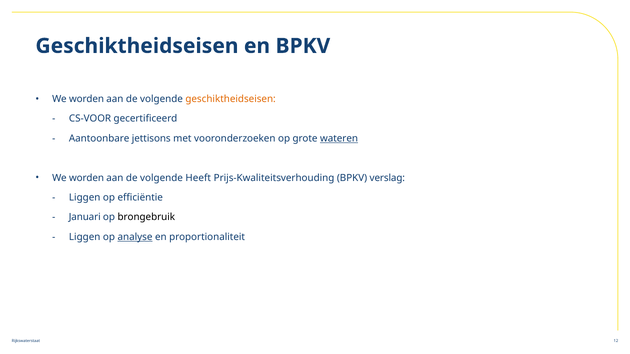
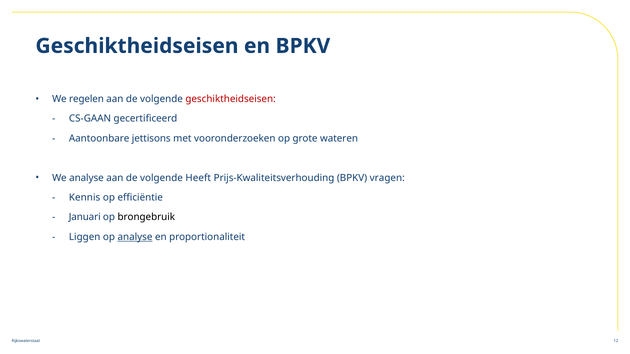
worden: worden -> regelen (86, 99)
geschiktheidseisen colour: orange -> red (231, 99)
CS-VOOR: CS-VOOR -> CS-GAAN (90, 119)
wateren underline: present -> none (339, 139)
worden: worden -> analyse (86, 178)
verslag: verslag -> vragen (387, 178)
Liggen: Liggen -> Kennis (85, 198)
